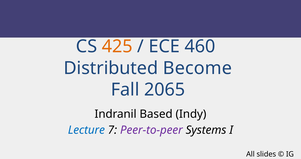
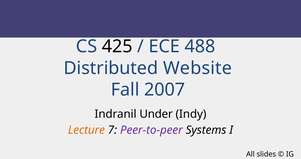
425 colour: orange -> black (117, 47)
460: 460 -> 488 (200, 47)
Become: Become -> Website (197, 68)
2065: 2065 -> 2007 (165, 90)
Based: Based -> Under (156, 114)
Lecture colour: blue -> orange (86, 130)
